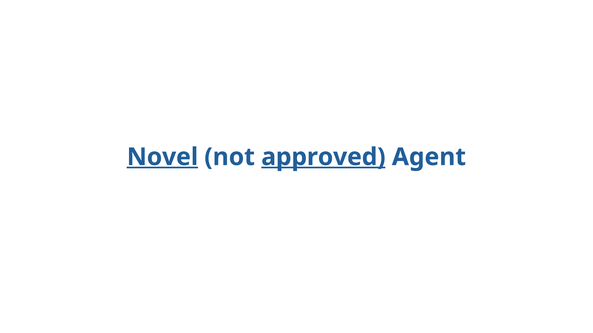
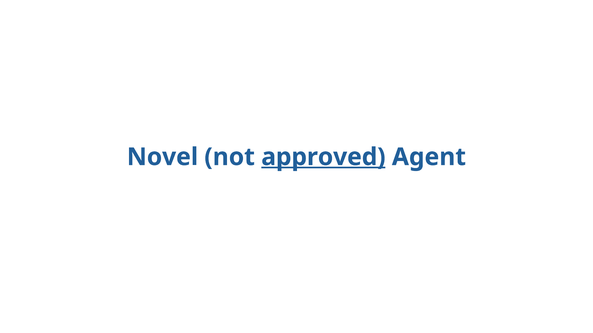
Novel underline: present -> none (162, 157)
